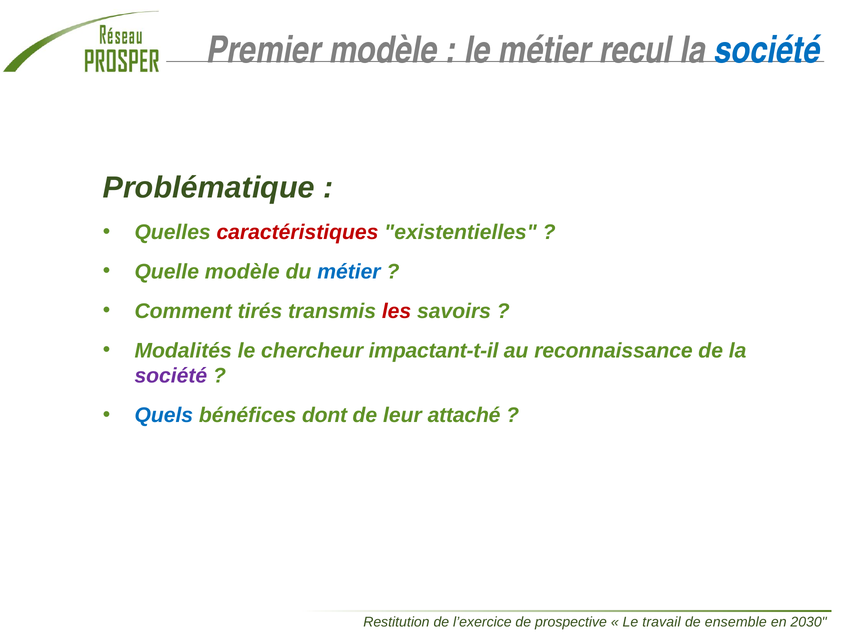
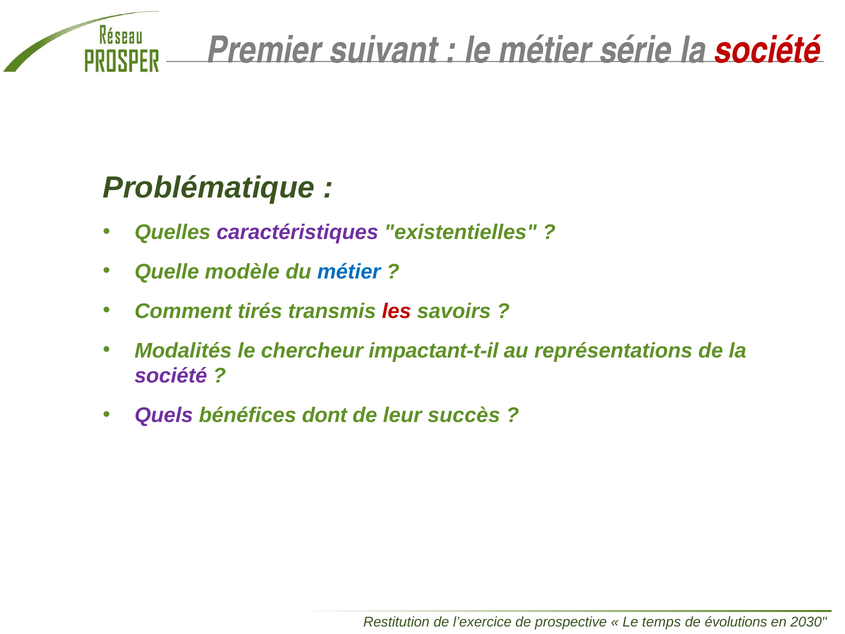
Premier modèle: modèle -> suivant (383, 50)
recul: recul -> série (636, 50)
société colour: blue -> red (767, 50)
caractéristiques colour: red -> purple (297, 232)
reconnaissance: reconnaissance -> représentations (613, 350)
Quels colour: blue -> purple (164, 415)
attaché: attaché -> succès (464, 415)
travail: travail -> temps (662, 622)
ensemble: ensemble -> évolutions (736, 622)
